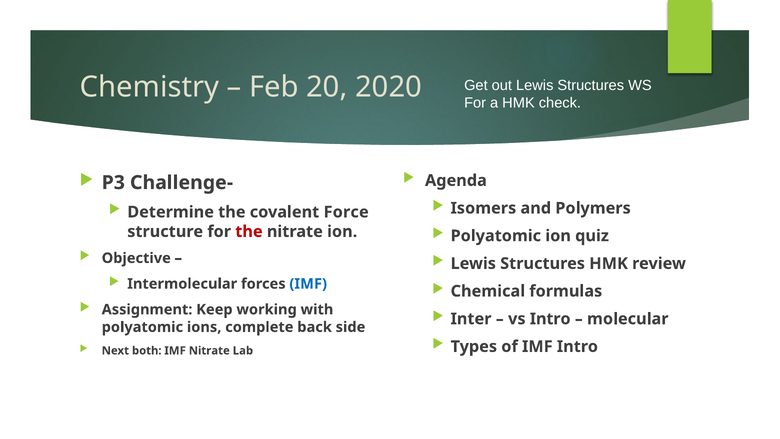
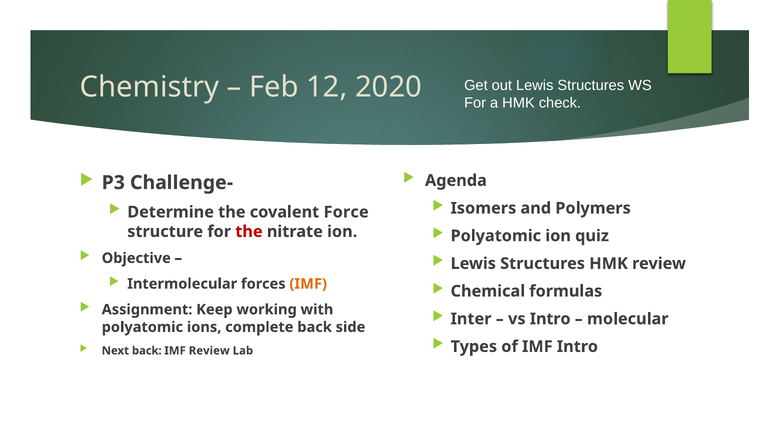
20: 20 -> 12 (327, 87)
IMF colour: blue -> orange (308, 284)
Next both: both -> back (147, 350)
IMF Nitrate: Nitrate -> Review (209, 350)
